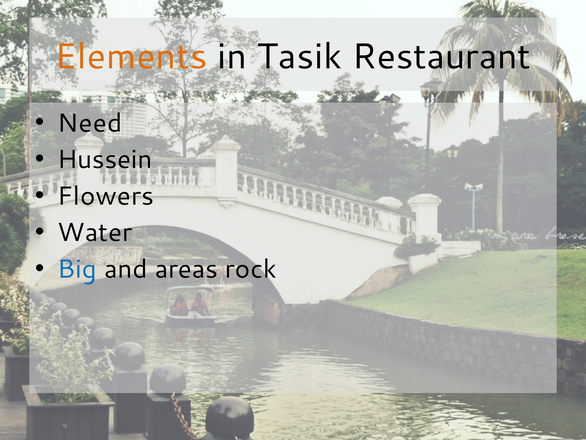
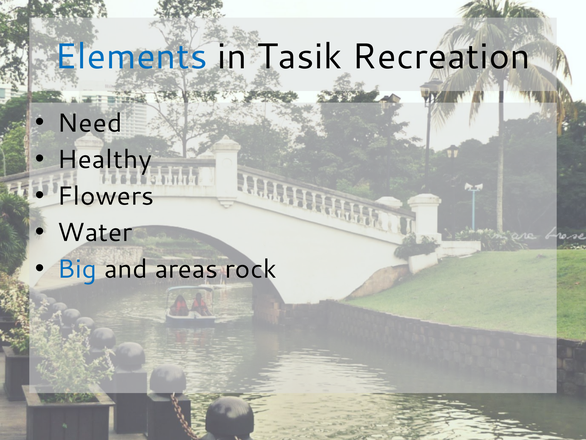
Elements colour: orange -> blue (131, 57)
Restaurant: Restaurant -> Recreation (441, 57)
Hussein: Hussein -> Healthy (105, 159)
